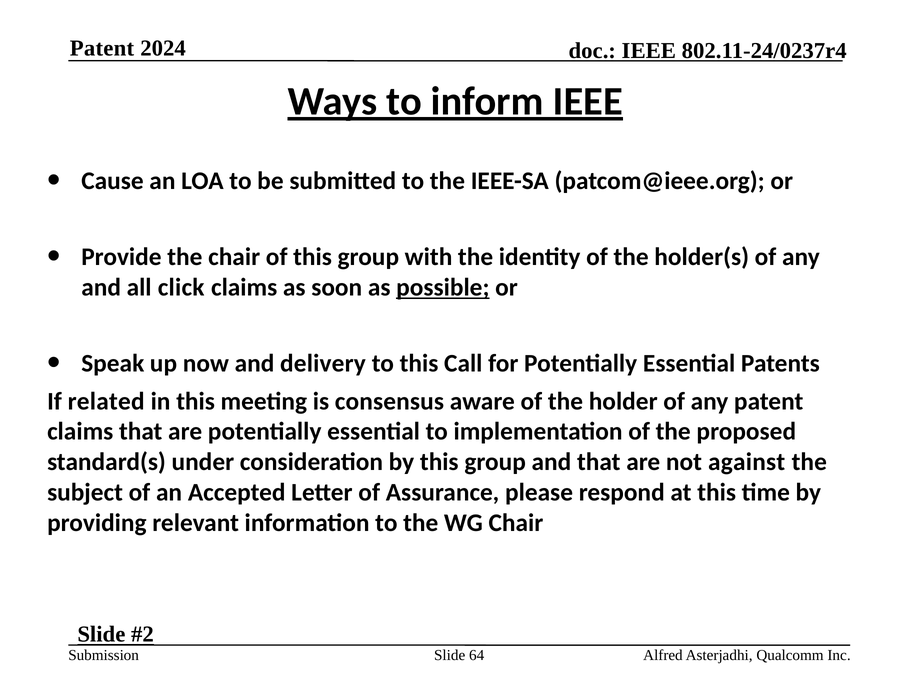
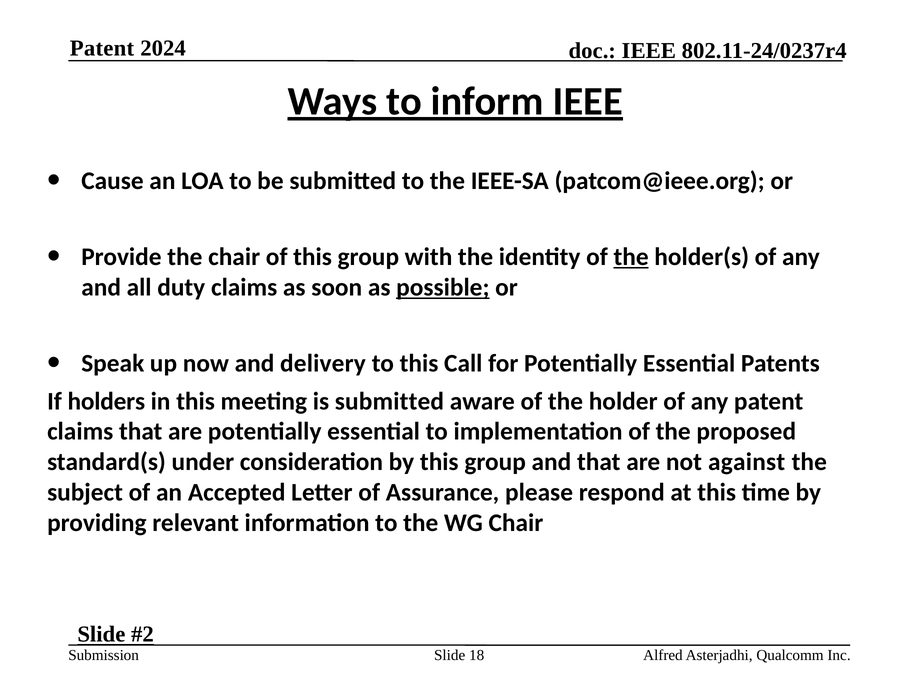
the underline: none -> present (631, 257)
click: click -> duty (181, 287)
related: related -> holders (106, 401)
is consensus: consensus -> submitted (389, 401)
64: 64 -> 18 (477, 655)
